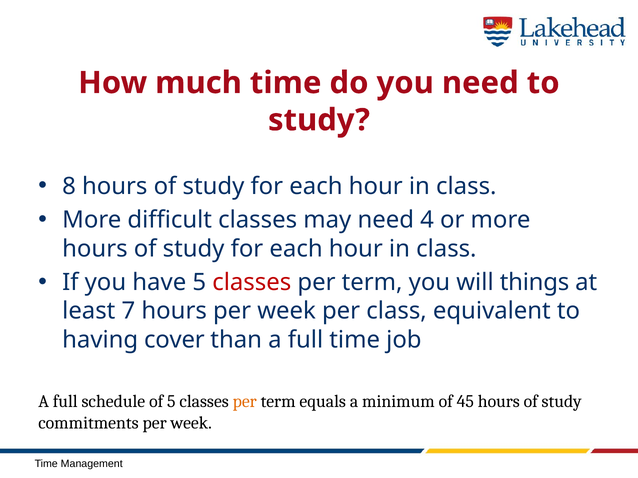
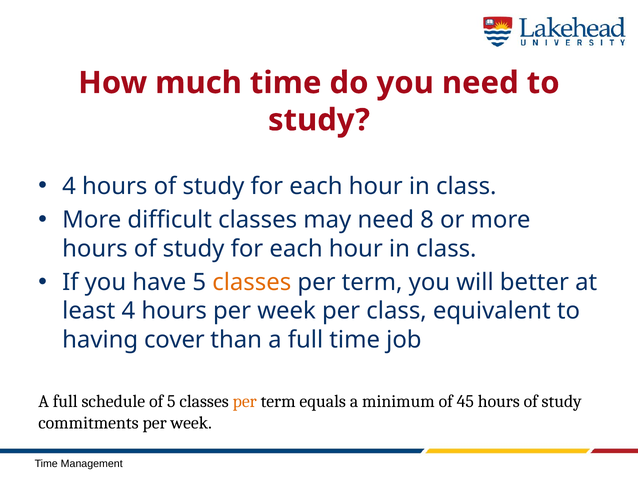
8: 8 -> 4 (69, 187)
4: 4 -> 8 (427, 220)
classes colour: red -> orange (252, 283)
things: things -> better (534, 283)
least 7: 7 -> 4 (128, 311)
